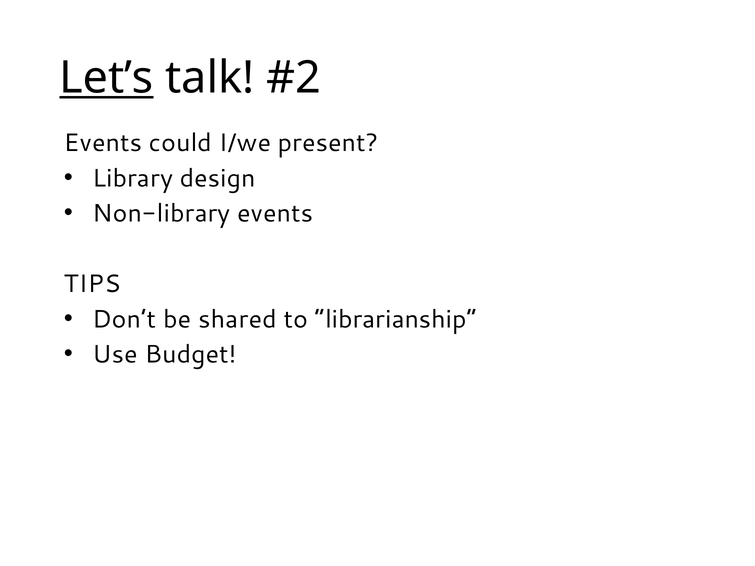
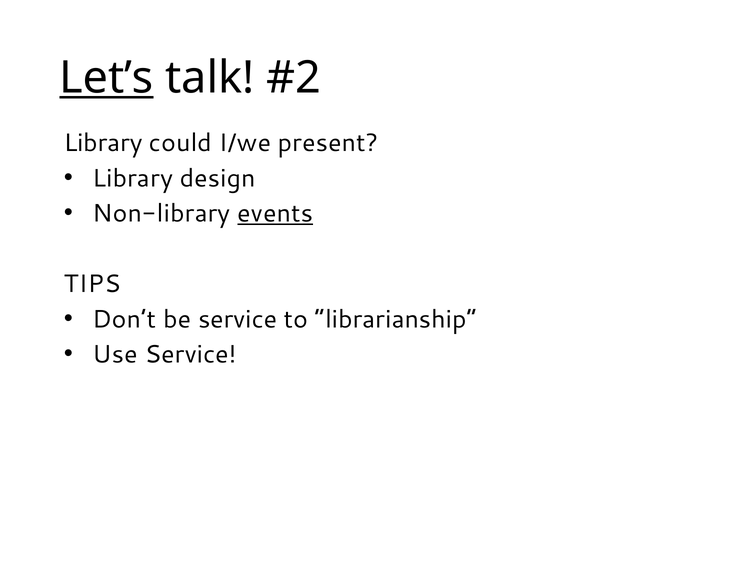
Events: Events -> Library (103, 143)
events underline: none -> present (275, 214)
be shared: shared -> service (238, 319)
Use Budget: Budget -> Service (191, 355)
